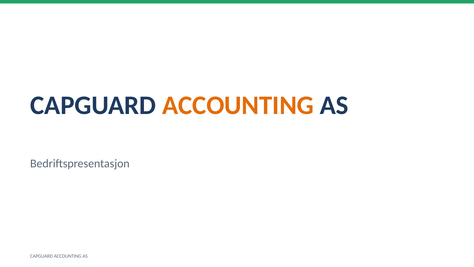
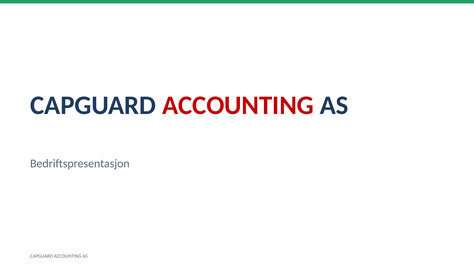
ACCOUNTING colour: orange -> red (238, 105)
